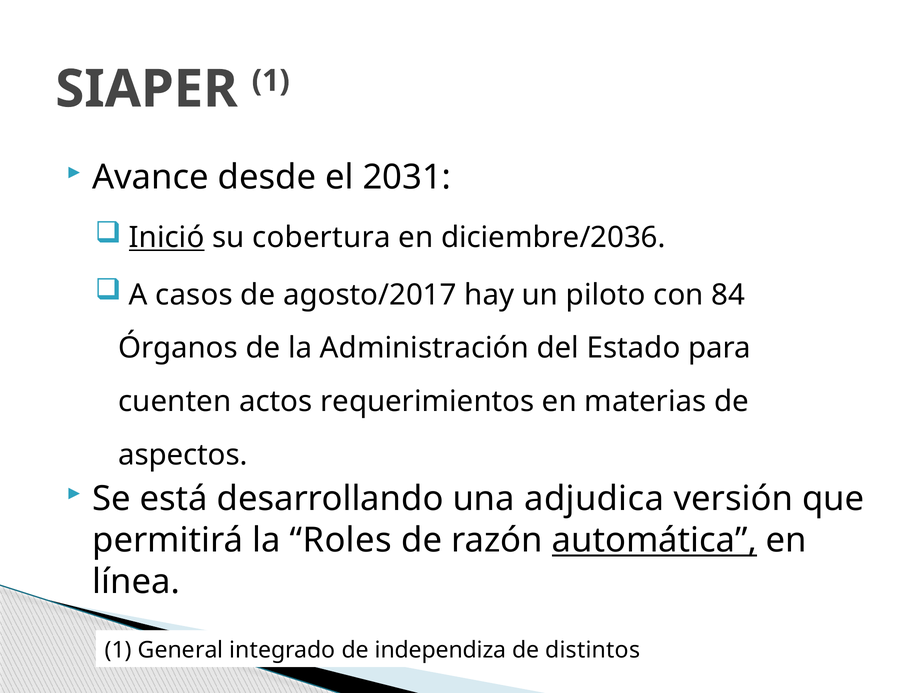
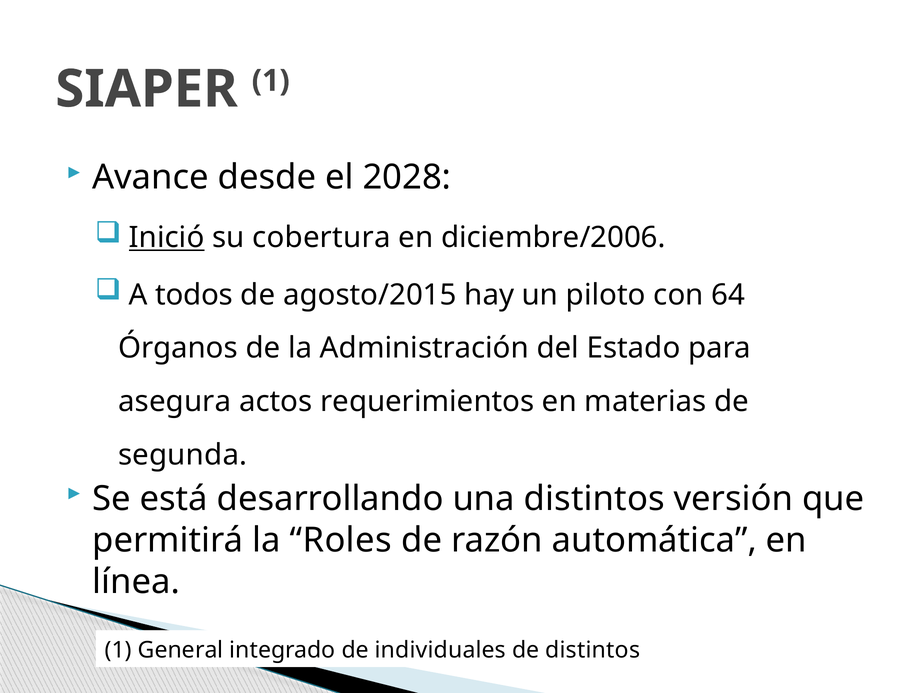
2031: 2031 -> 2028 (407, 177)
diciembre/2036: diciembre/2036 -> diciembre/2006 (553, 238)
casos: casos -> todos (194, 295)
agosto/2017: agosto/2017 -> agosto/2015 (370, 295)
84: 84 -> 64 (728, 295)
cuenten: cuenten -> asegura (175, 402)
aspectos: aspectos -> segunda (183, 455)
una adjudica: adjudica -> distintos (594, 499)
automática underline: present -> none (654, 540)
independiza: independiza -> individuales (440, 650)
